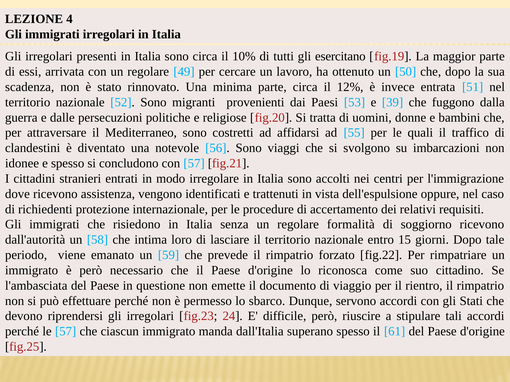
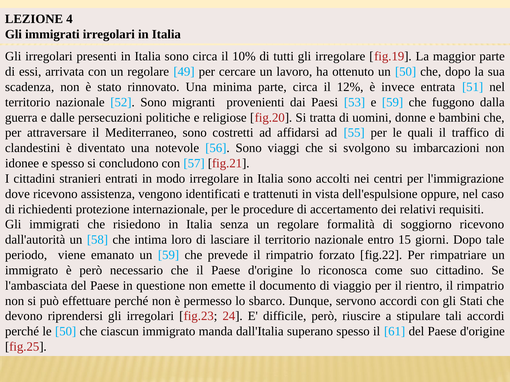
gli esercitano: esercitano -> irregolare (340, 56)
e 39: 39 -> 59 (393, 102)
le 57: 57 -> 50 (66, 332)
